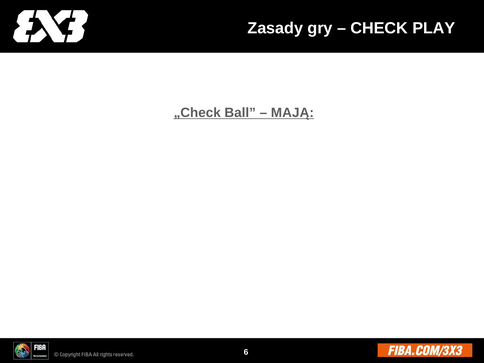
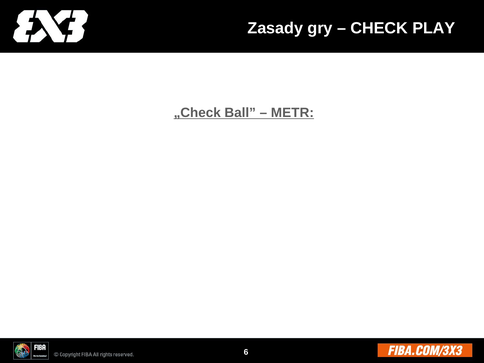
MAJĄ: MAJĄ -> METR (292, 113)
